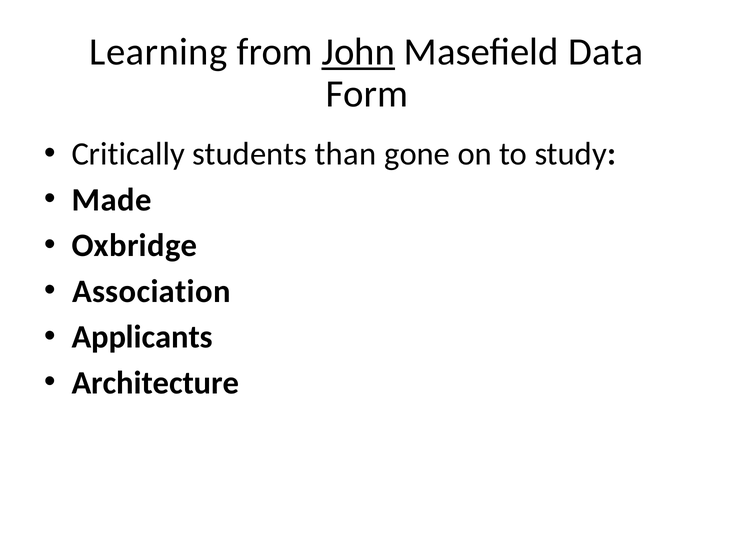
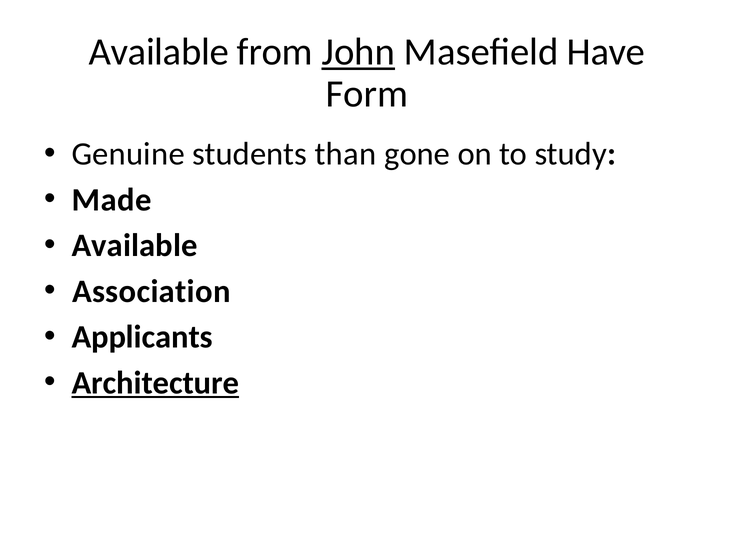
Learning: Learning -> Available (159, 52)
Data: Data -> Have (606, 52)
Critically: Critically -> Genuine (128, 154)
Oxbridge: Oxbridge -> Available (135, 245)
Architecture underline: none -> present (155, 382)
